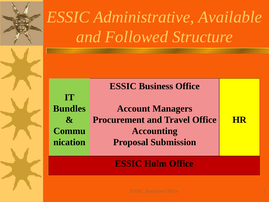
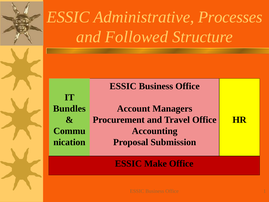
Available: Available -> Processes (230, 17)
Holm: Holm -> Make (156, 163)
